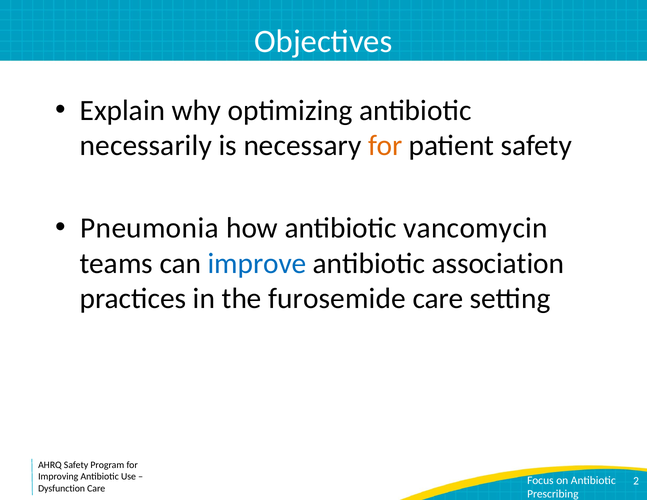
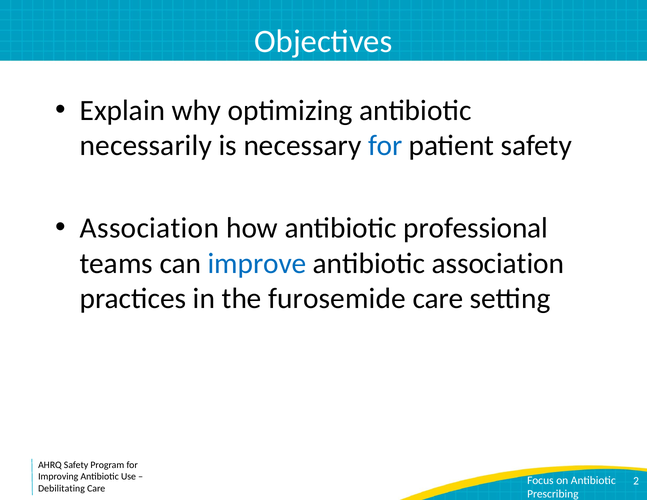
for colour: orange -> blue (385, 146)
Pneumonia: Pneumonia -> Association (149, 228)
vancomycin: vancomycin -> professional (476, 228)
Dysfunction: Dysfunction -> Debilitating (62, 488)
